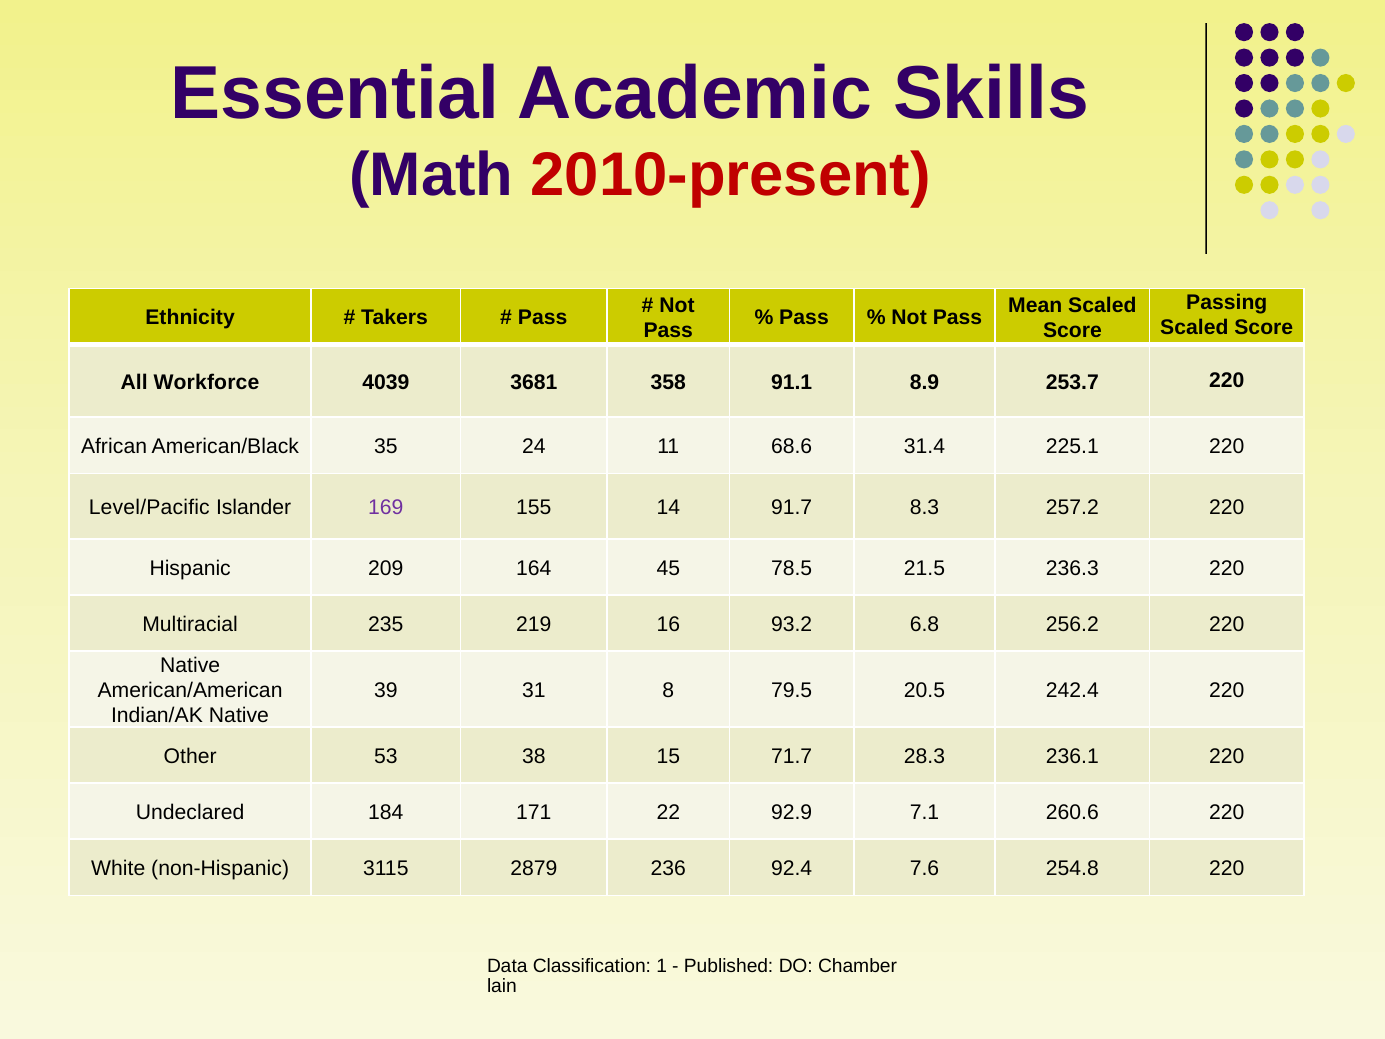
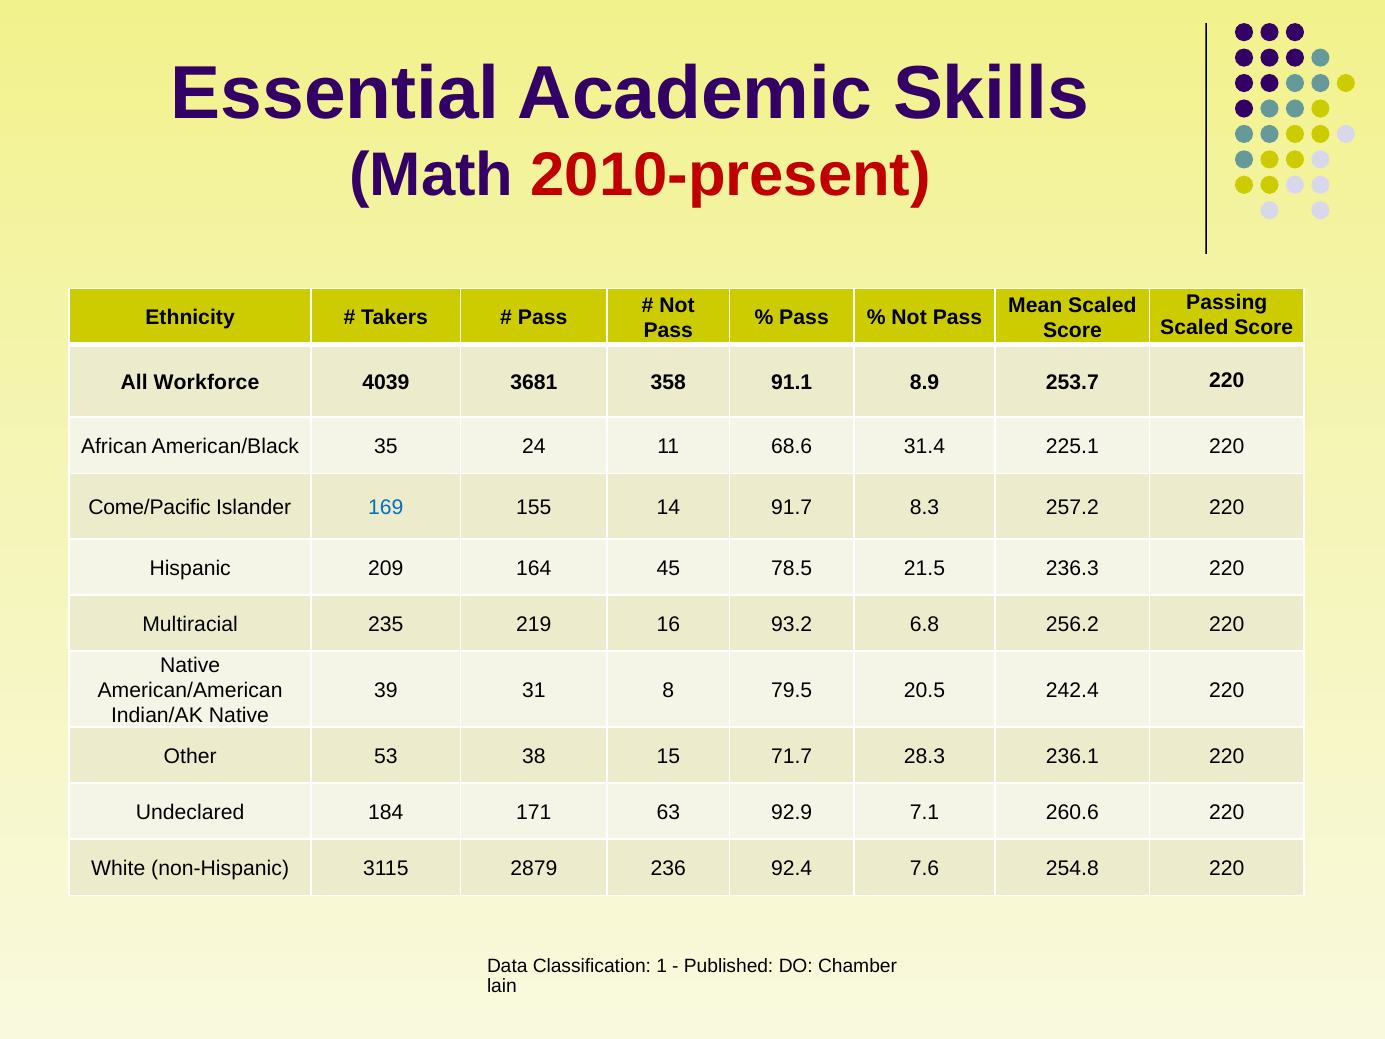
Level/Pacific: Level/Pacific -> Come/Pacific (149, 507)
169 colour: purple -> blue (386, 507)
22: 22 -> 63 (668, 812)
